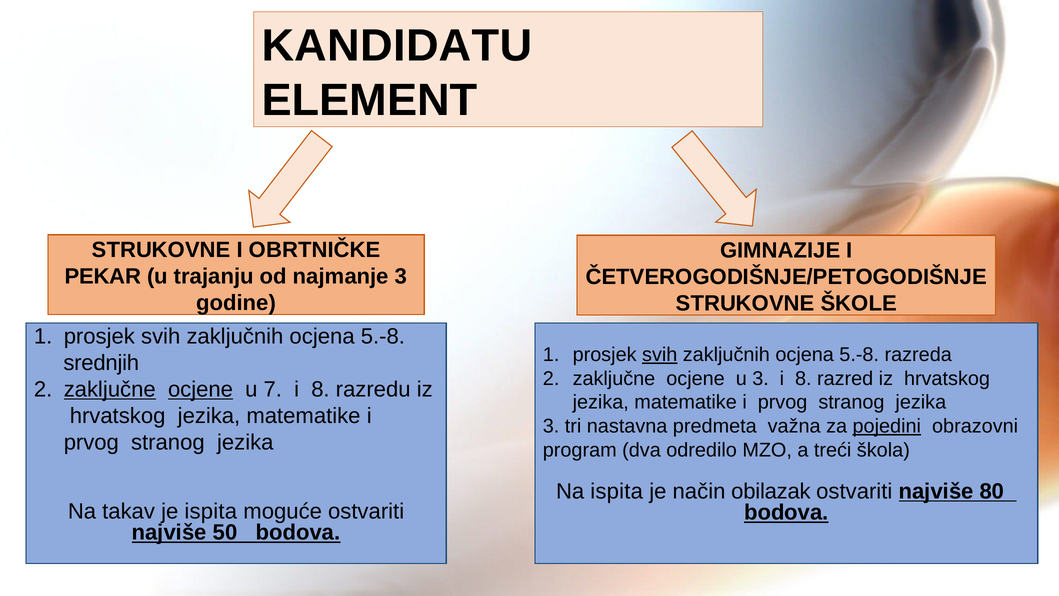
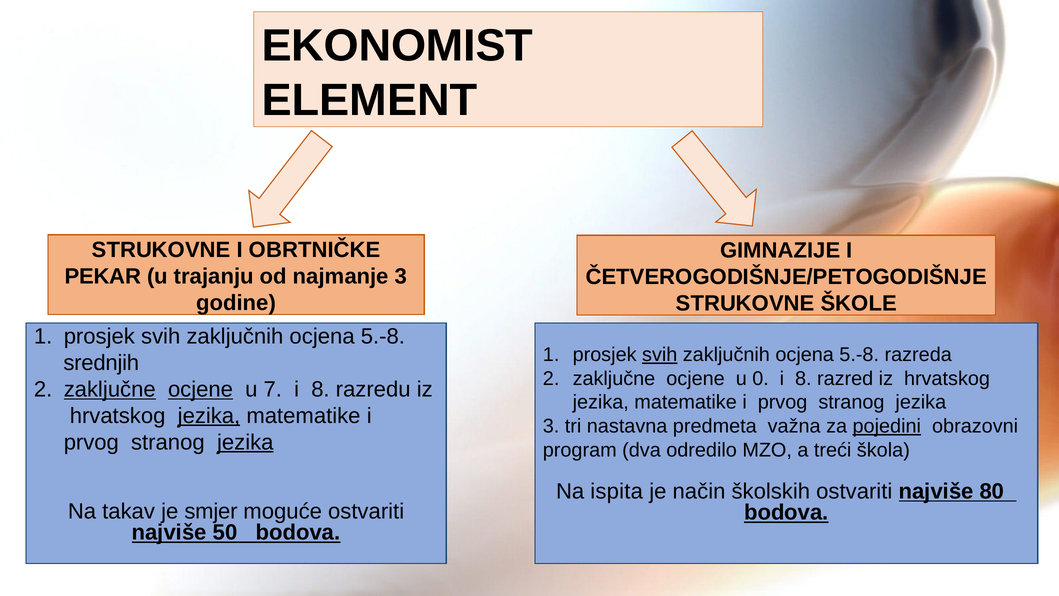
KANDIDATU: KANDIDATU -> EKONOMIST (397, 46)
u 3: 3 -> 0 (761, 378)
jezika underline: none -> present (209, 416)
jezika underline: none -> present (245, 442)
obilazak: obilazak -> školskih (771, 491)
je ispita: ispita -> smjer (211, 511)
